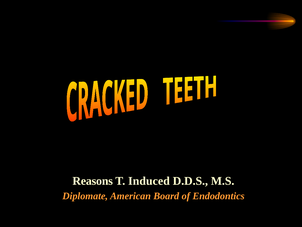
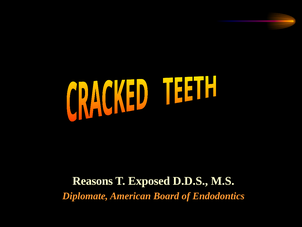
Induced: Induced -> Exposed (149, 181)
